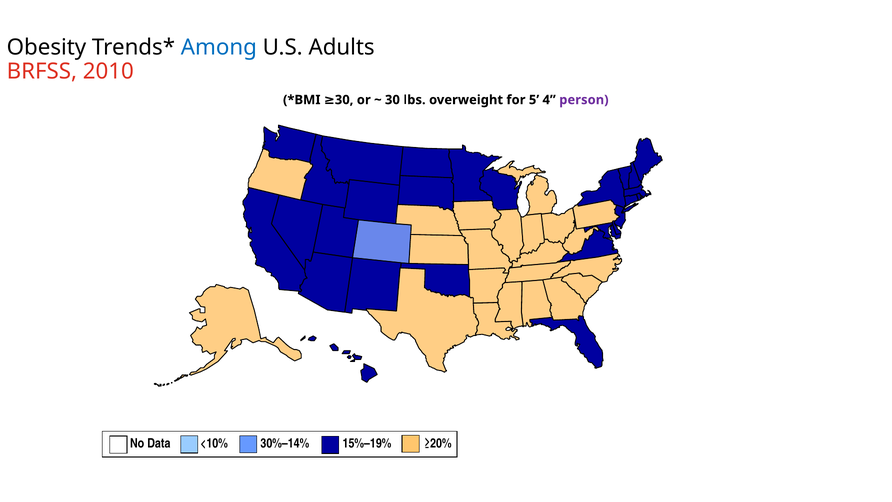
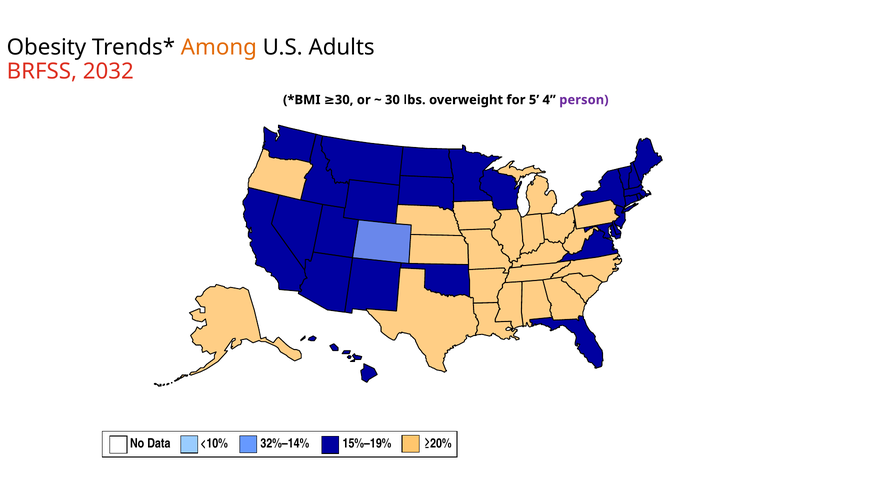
Among colour: blue -> orange (219, 47)
2010: 2010 -> 2032 (108, 71)
30%–14%: 30%–14% -> 32%–14% (285, 443)
